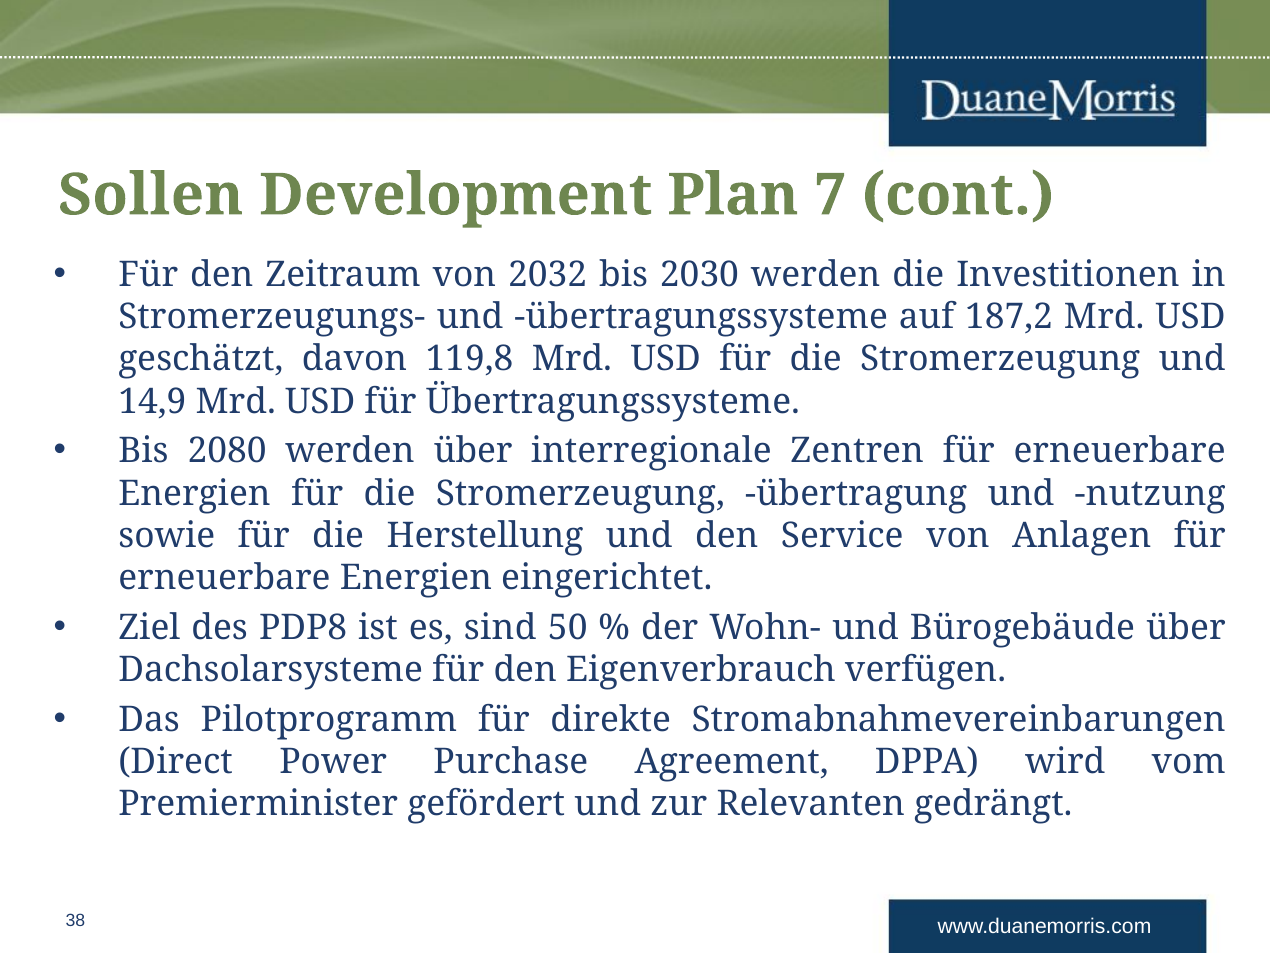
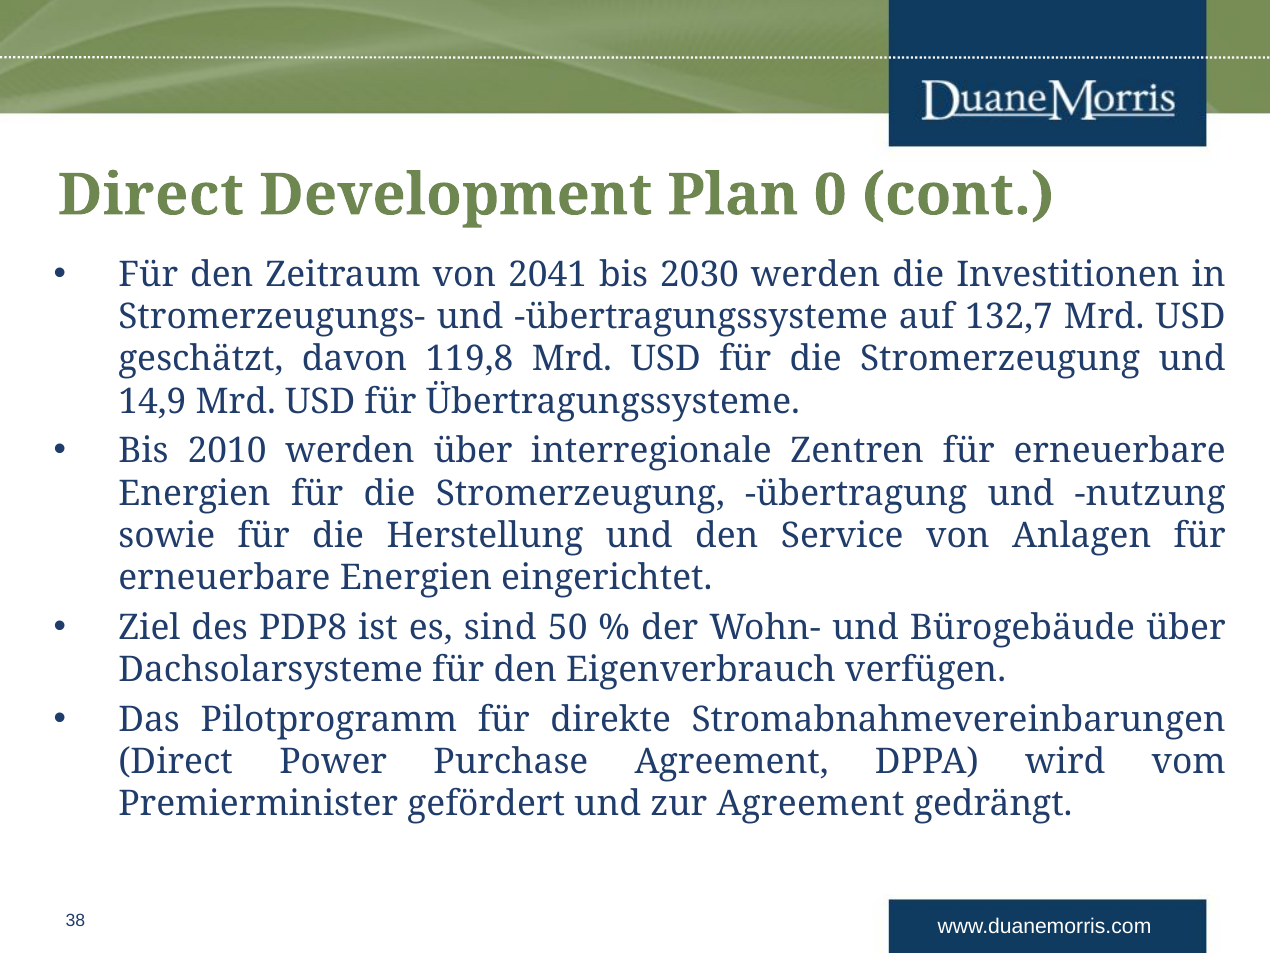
Sollen: Sollen -> Direct (151, 195)
7: 7 -> 0 (830, 195)
2032: 2032 -> 2041 (548, 274)
187,2: 187,2 -> 132,7 (1009, 317)
2080: 2080 -> 2010 (227, 451)
zur Relevanten: Relevanten -> Agreement (811, 804)
